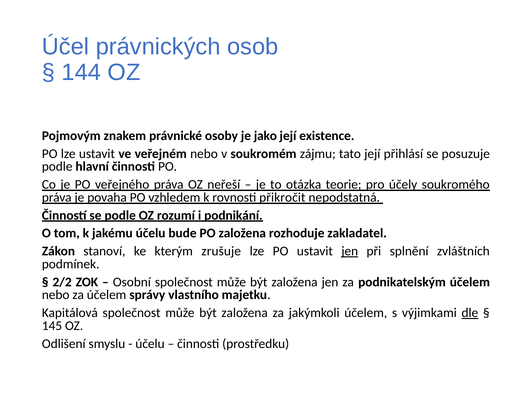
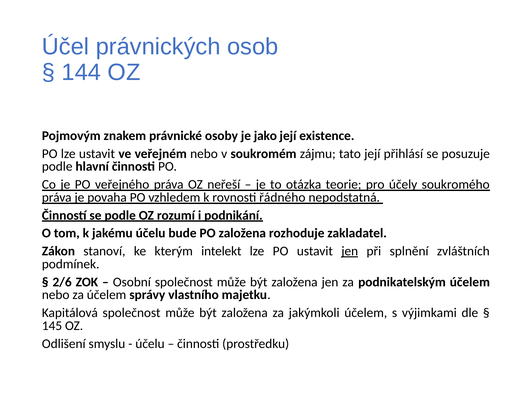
přikročit: přikročit -> řádného (282, 197)
zrušuje: zrušuje -> intelekt (221, 251)
2/2: 2/2 -> 2/6 (62, 282)
dle underline: present -> none (470, 313)
